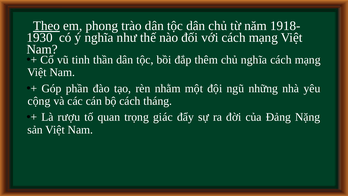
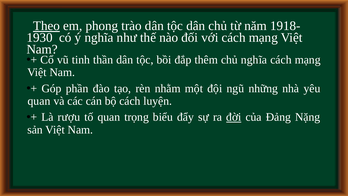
cộng: cộng -> quan (39, 101)
tháng: tháng -> luyện (158, 101)
giác: giác -> biểu (163, 117)
đời underline: none -> present (234, 117)
